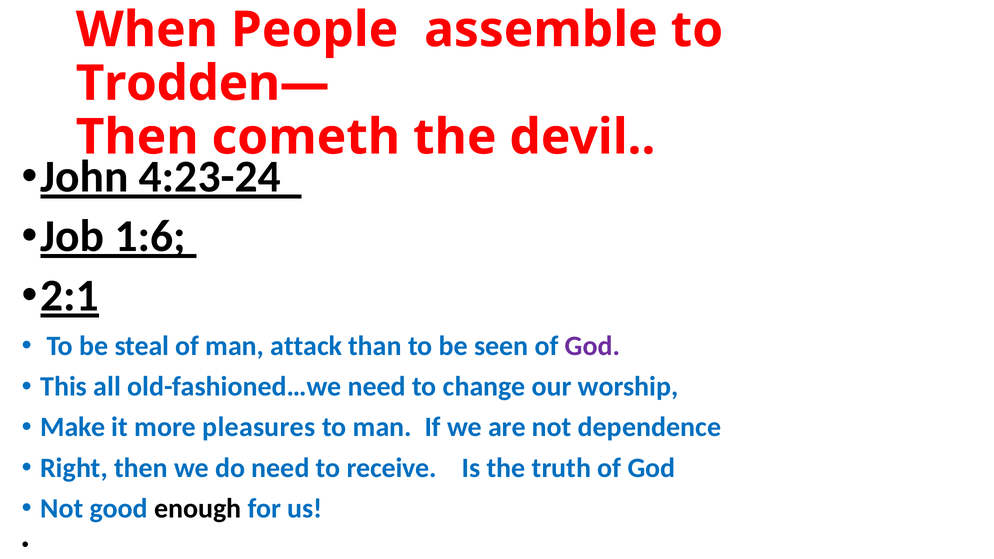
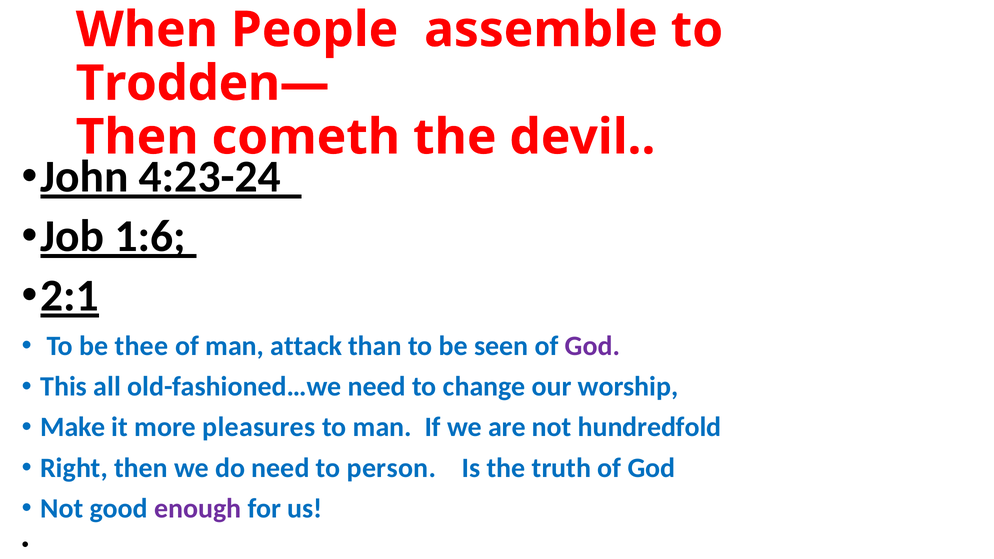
steal: steal -> thee (142, 346)
dependence: dependence -> hundredfold (650, 427)
receive: receive -> person (391, 468)
enough colour: black -> purple (198, 509)
